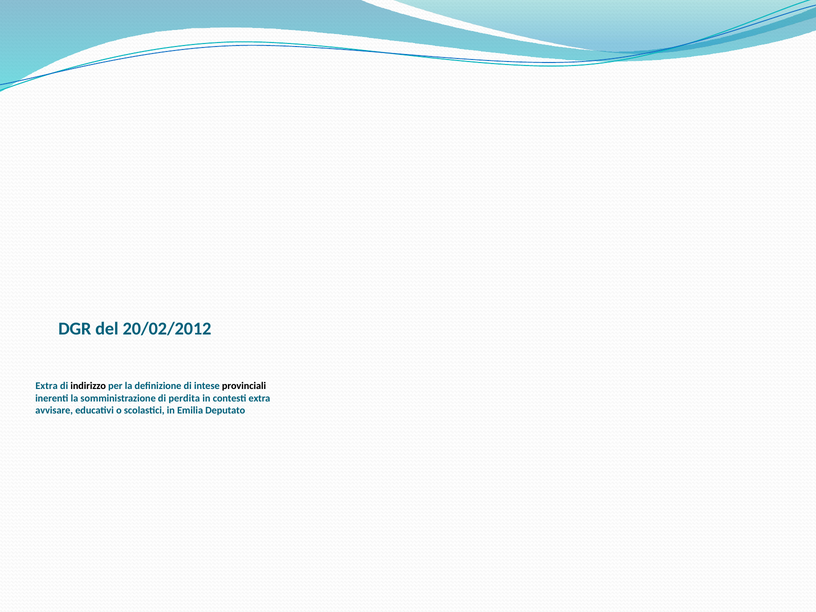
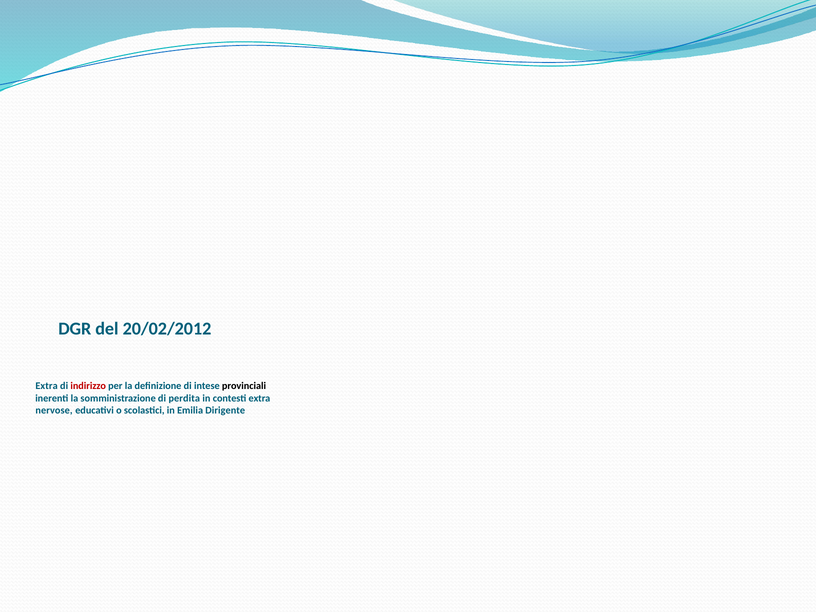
indirizzo colour: black -> red (88, 386)
avvisare: avvisare -> nervose (54, 410)
Deputato: Deputato -> Dirigente (225, 410)
